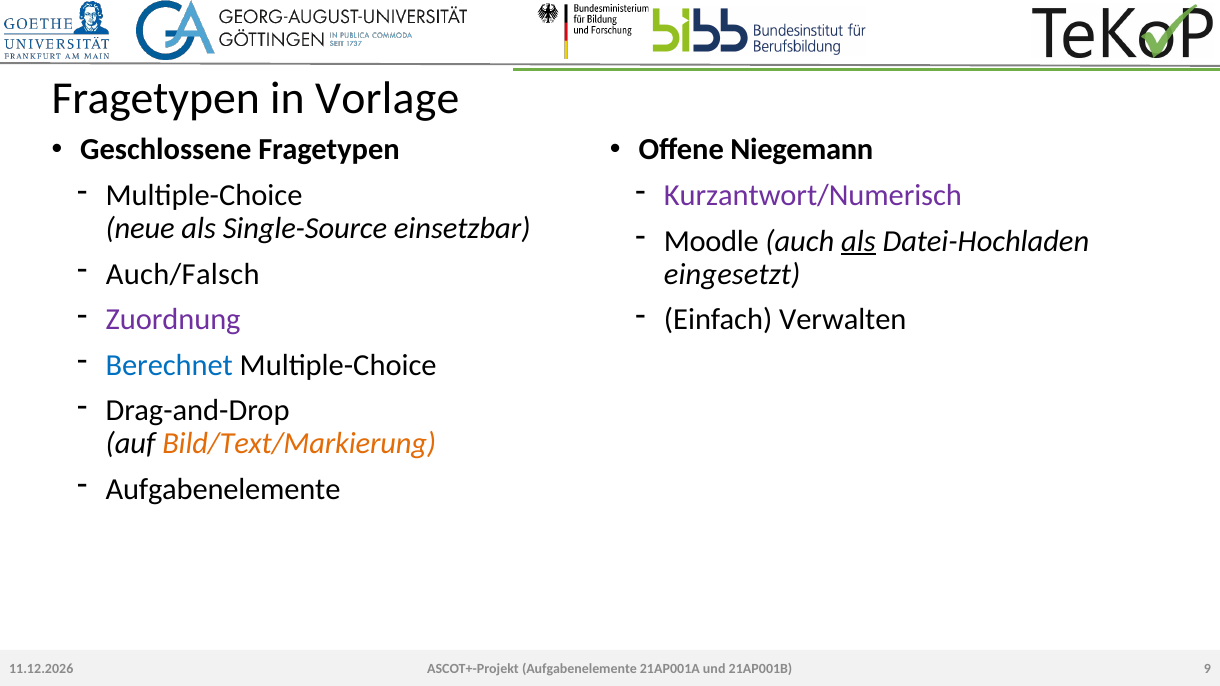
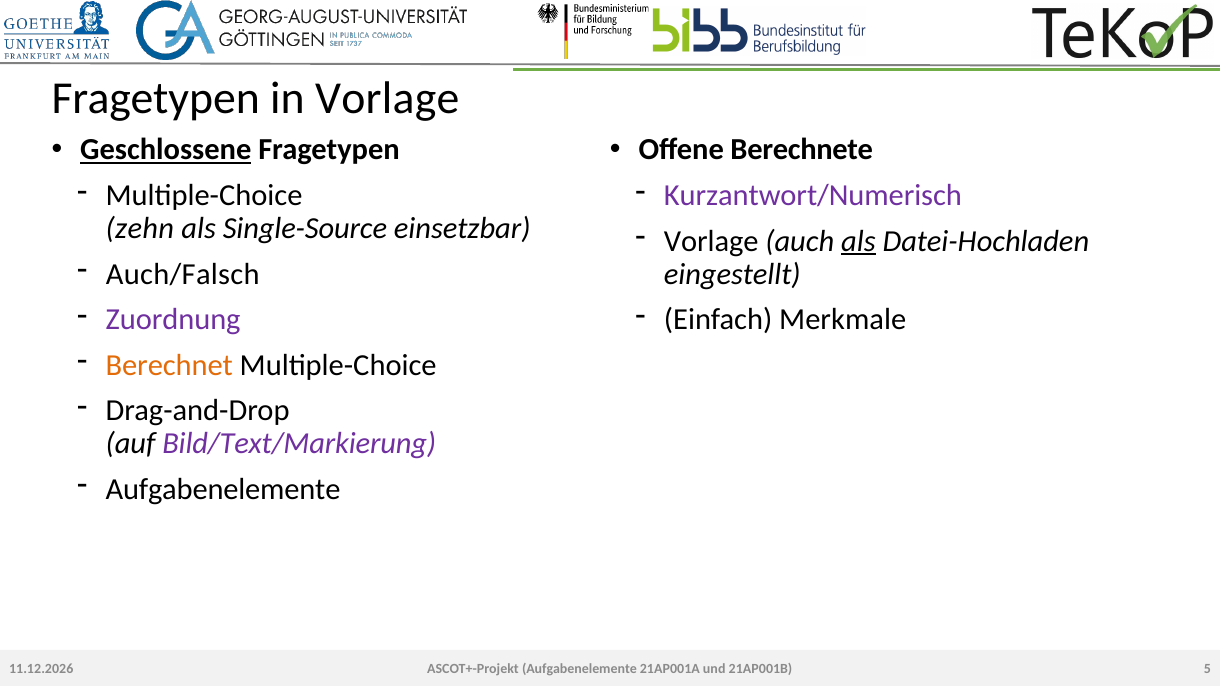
Geschlossene underline: none -> present (166, 150)
Niegemann: Niegemann -> Berechnete (802, 150)
neue: neue -> zehn (140, 228)
Moodle: Moodle -> Vorlage (711, 241)
eingesetzt: eingesetzt -> eingestellt (732, 274)
Verwalten: Verwalten -> Merkmale (843, 320)
Berechnet colour: blue -> orange (169, 365)
Bild/Text/Markierung colour: orange -> purple (299, 444)
9: 9 -> 5 (1207, 669)
